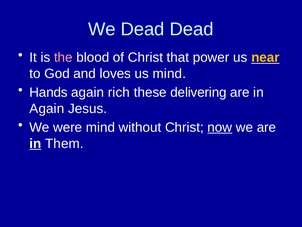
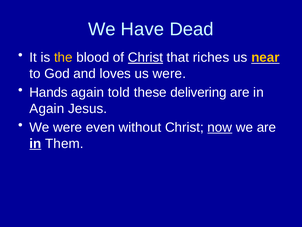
We Dead: Dead -> Have (142, 29)
the colour: pink -> yellow (63, 57)
Christ underline: none -> present (145, 57)
power: power -> riches (211, 57)
us mind: mind -> were (169, 73)
rich: rich -> told (119, 92)
were mind: mind -> even (100, 127)
